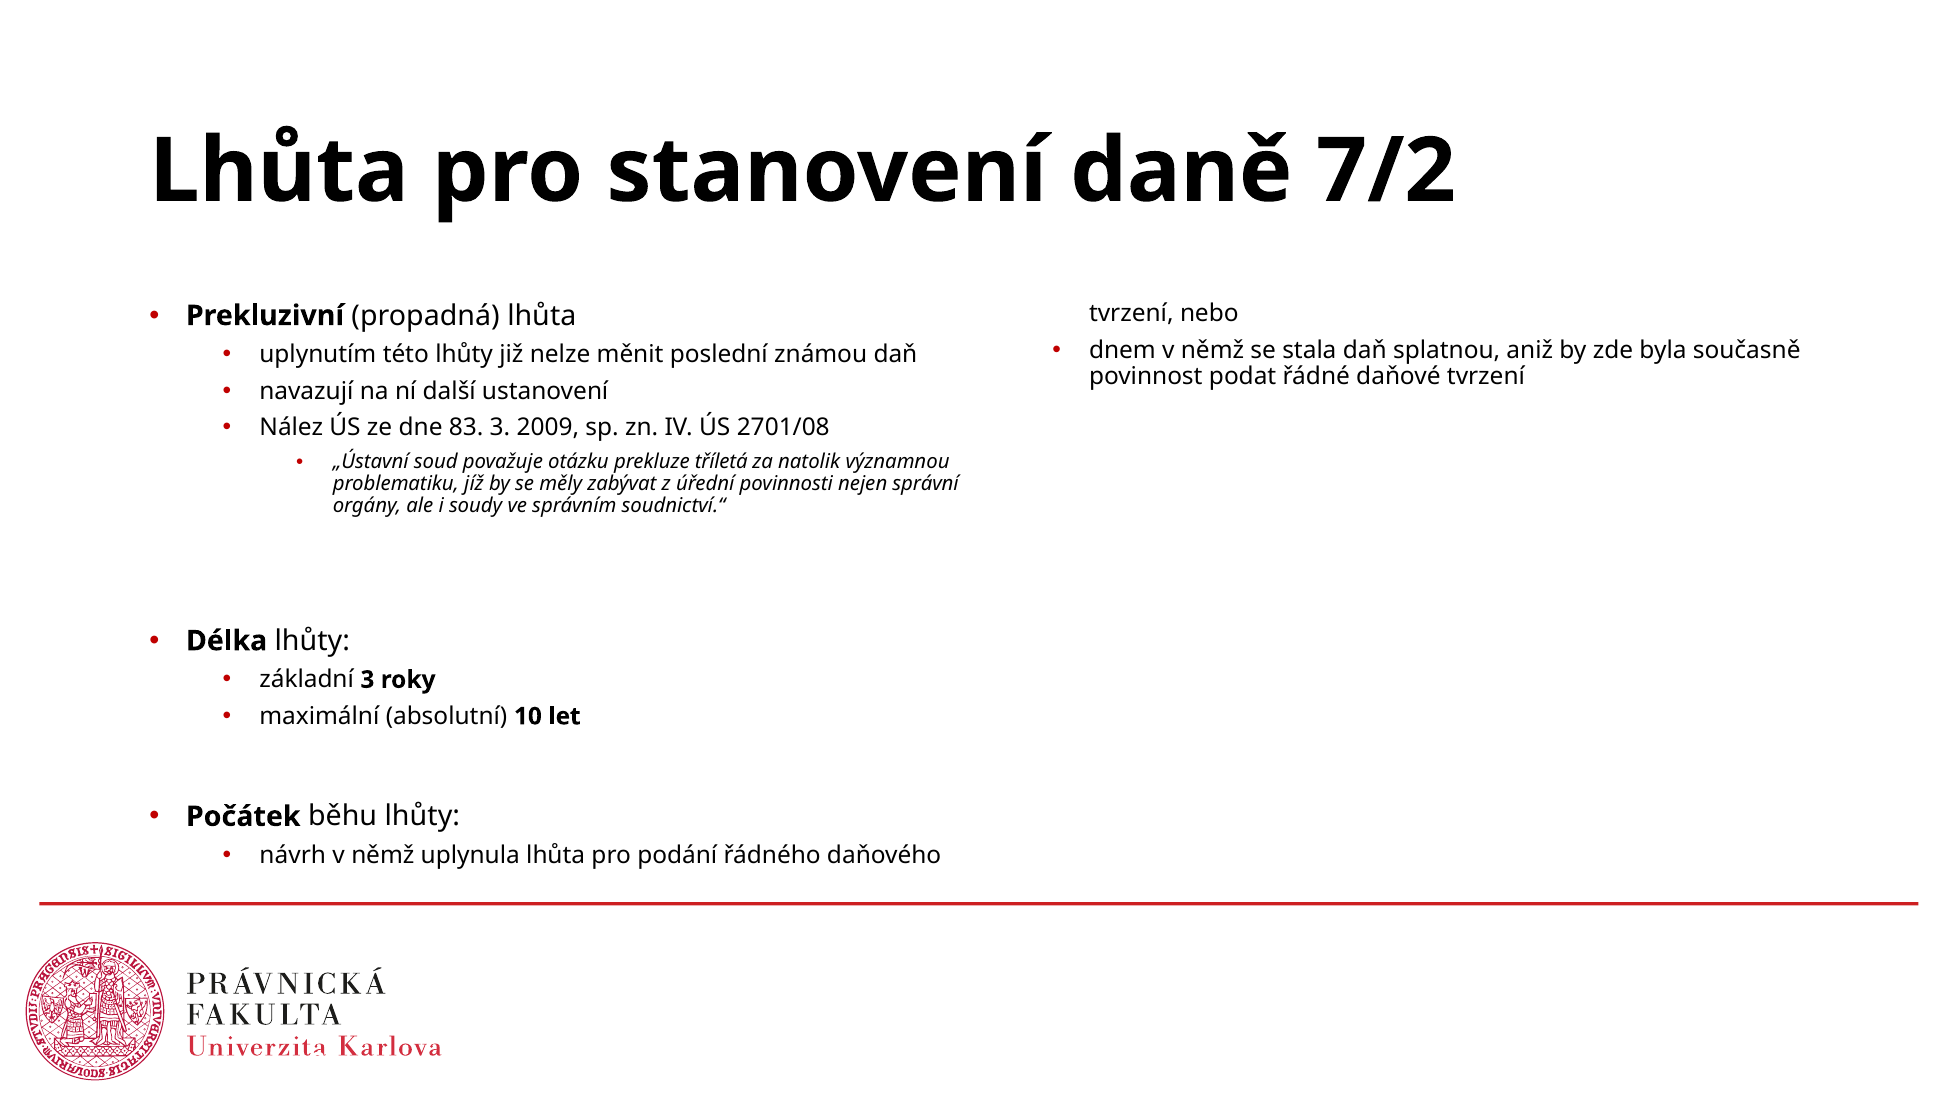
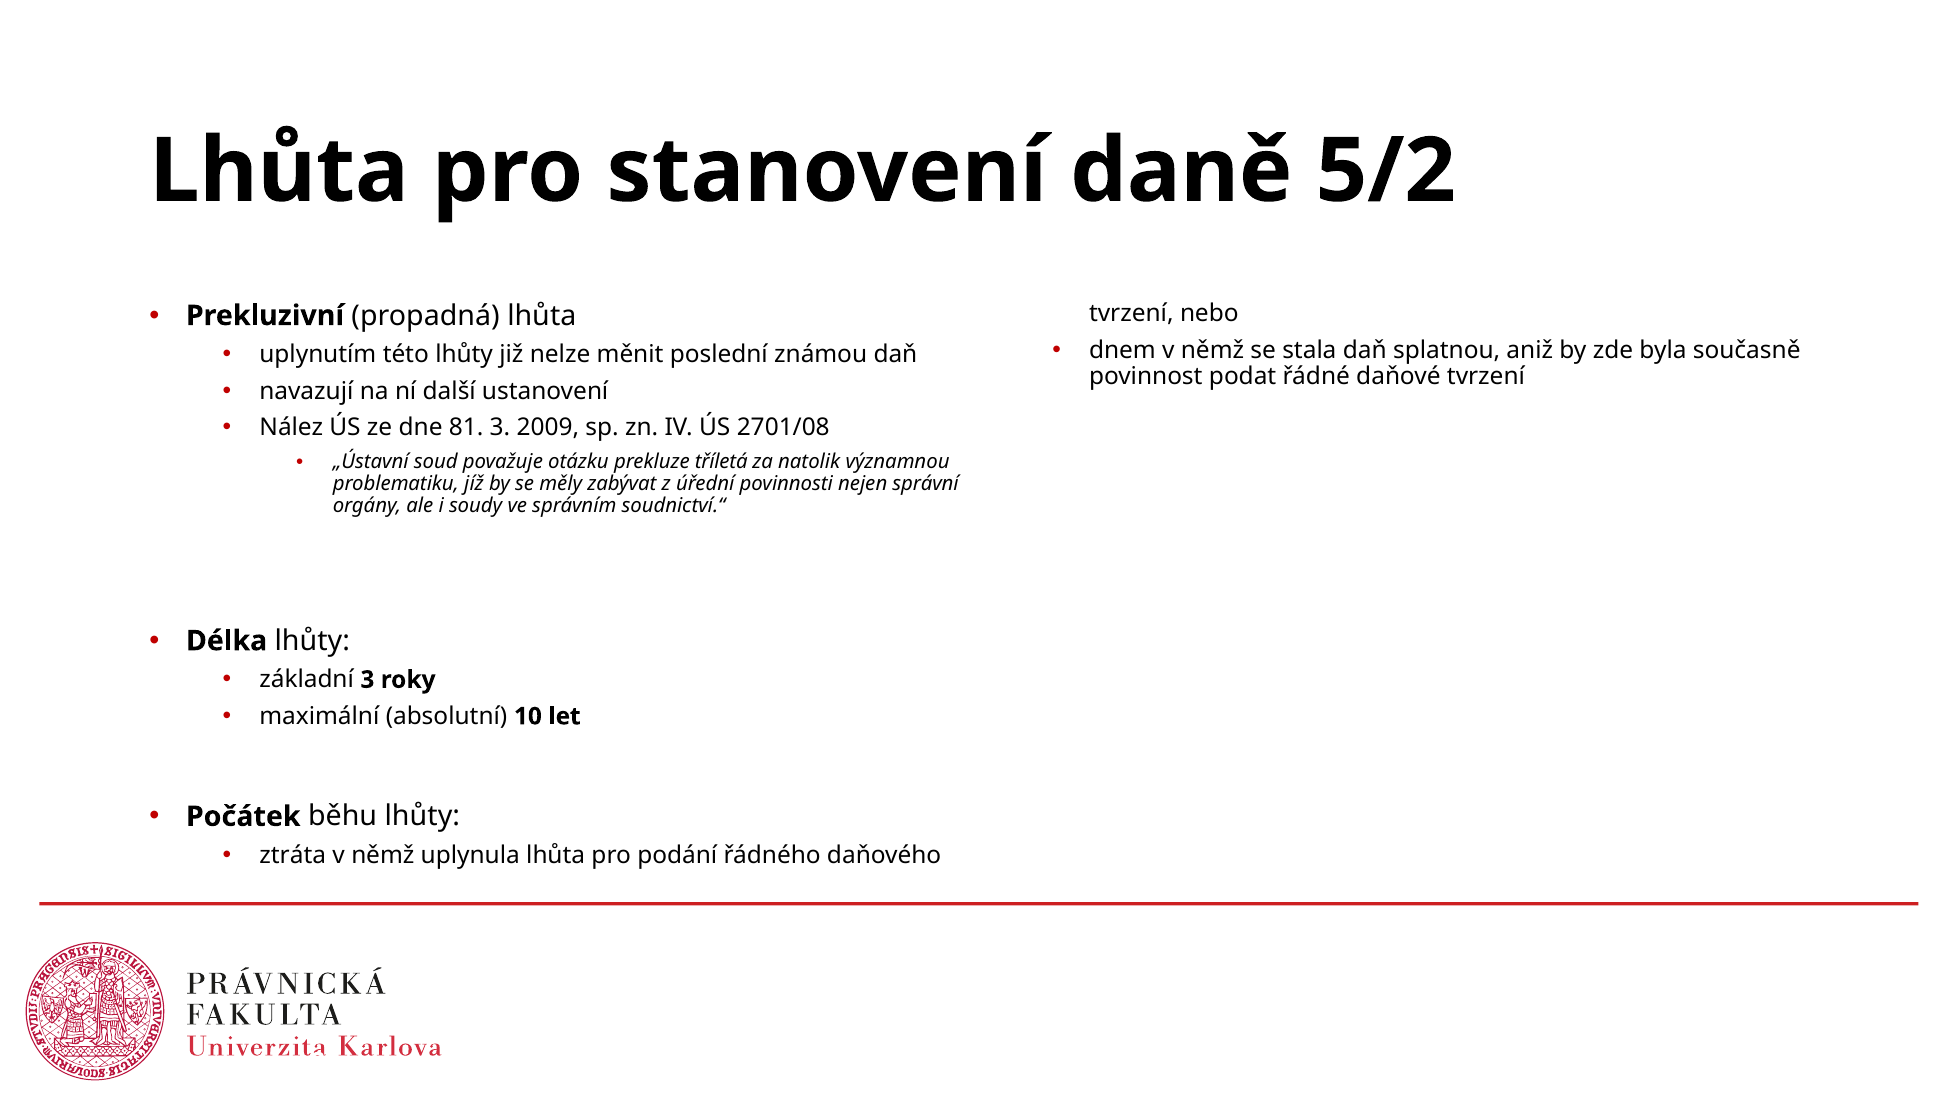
7/2: 7/2 -> 5/2 (1386, 171)
83: 83 -> 81 (466, 428)
návrh: návrh -> ztráta (293, 856)
